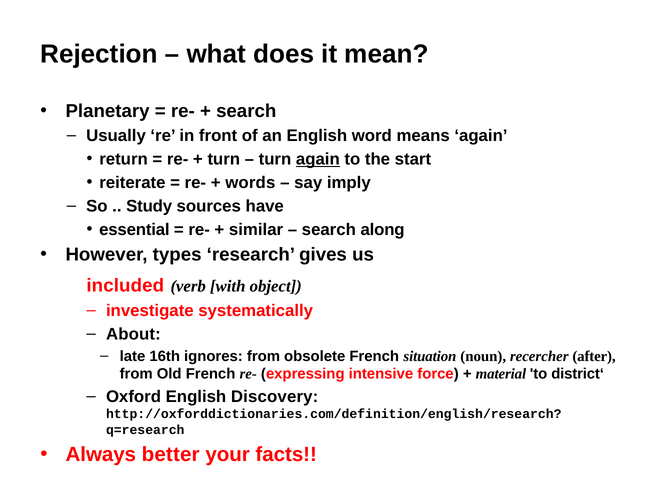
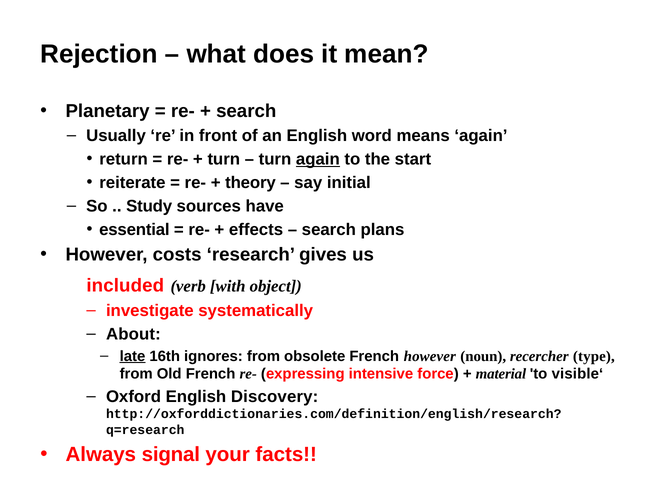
words: words -> theory (250, 183)
imply: imply -> initial (349, 183)
similar: similar -> effects (256, 230)
along: along -> plans (382, 230)
types: types -> costs (177, 255)
late underline: none -> present (132, 356)
French situation: situation -> however (430, 356)
after: after -> type (594, 356)
district‘: district‘ -> visible‘ (577, 374)
better: better -> signal (171, 455)
